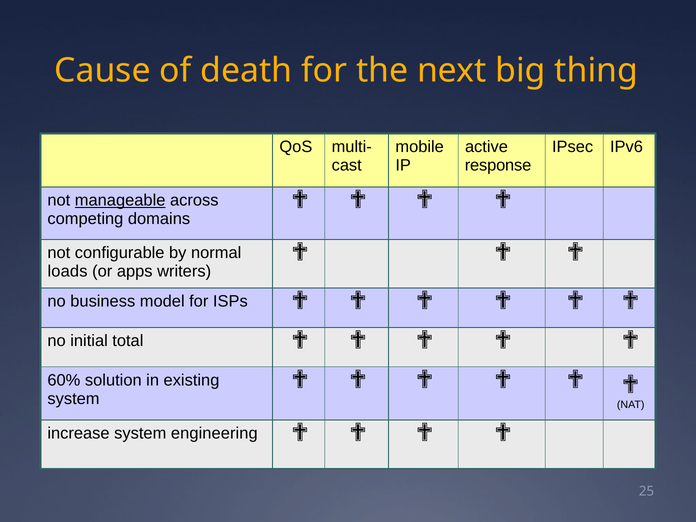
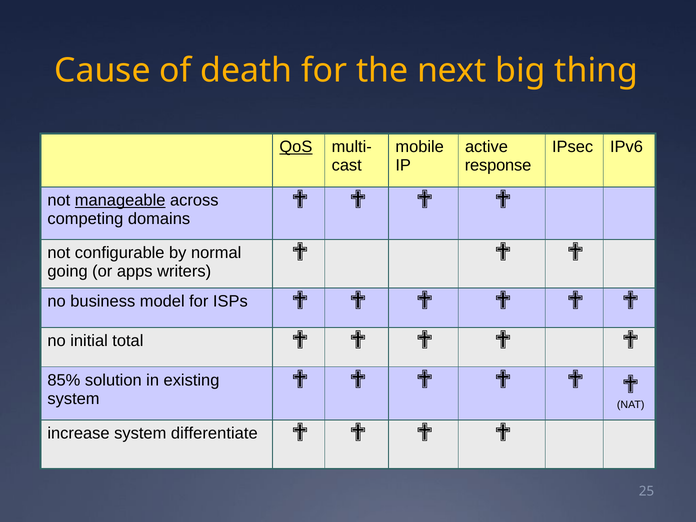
QoS underline: none -> present (296, 147)
loads: loads -> going (68, 271)
60%: 60% -> 85% (64, 380)
engineering: engineering -> differentiate (214, 433)
